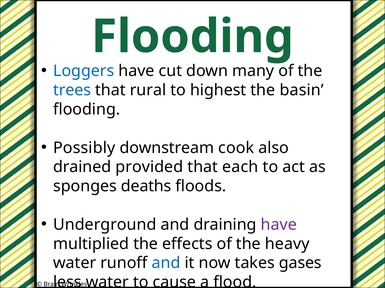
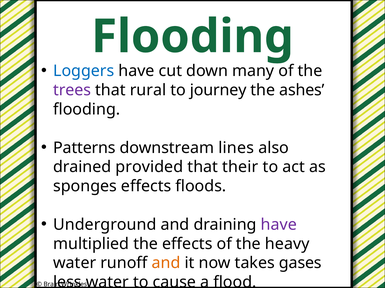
trees colour: blue -> purple (72, 90)
highest: highest -> journey (218, 90)
basin: basin -> ashes (302, 90)
Possibly: Possibly -> Patterns (84, 148)
cook: cook -> lines (236, 148)
each: each -> their (240, 167)
sponges deaths: deaths -> effects (146, 187)
and colour: blue -> orange (166, 264)
